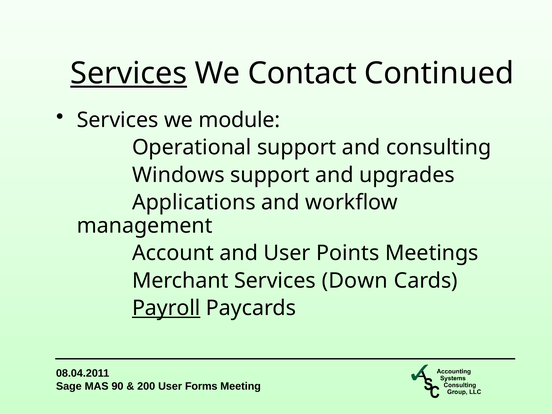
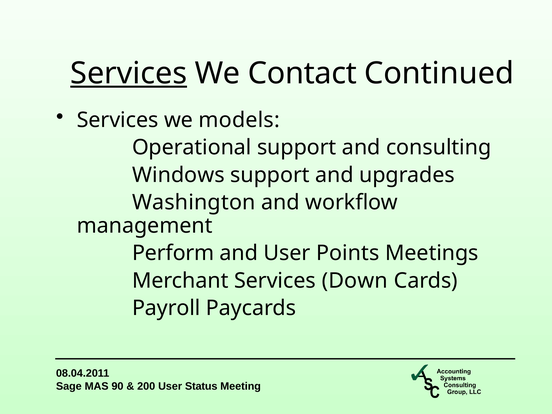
module: module -> models (239, 120)
Applications: Applications -> Washington (194, 203)
Account: Account -> Perform (173, 253)
Payroll underline: present -> none (166, 308)
Forms: Forms -> Status (201, 386)
